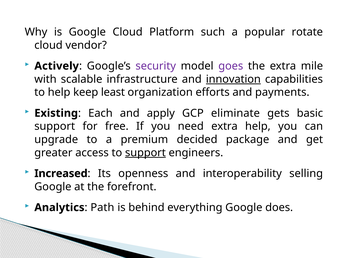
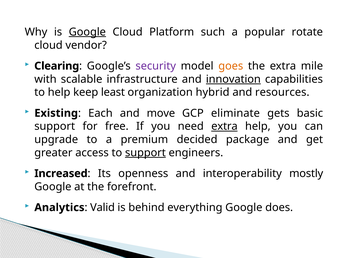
Google underline: none -> present (87, 32)
Actively: Actively -> Clearing (57, 66)
goes colour: purple -> orange (231, 66)
efforts: efforts -> hybrid (213, 92)
payments: payments -> resources (282, 92)
apply: apply -> move (161, 113)
extra underline: none -> present (224, 126)
selling: selling -> mostly (306, 173)
Path: Path -> Valid (103, 207)
